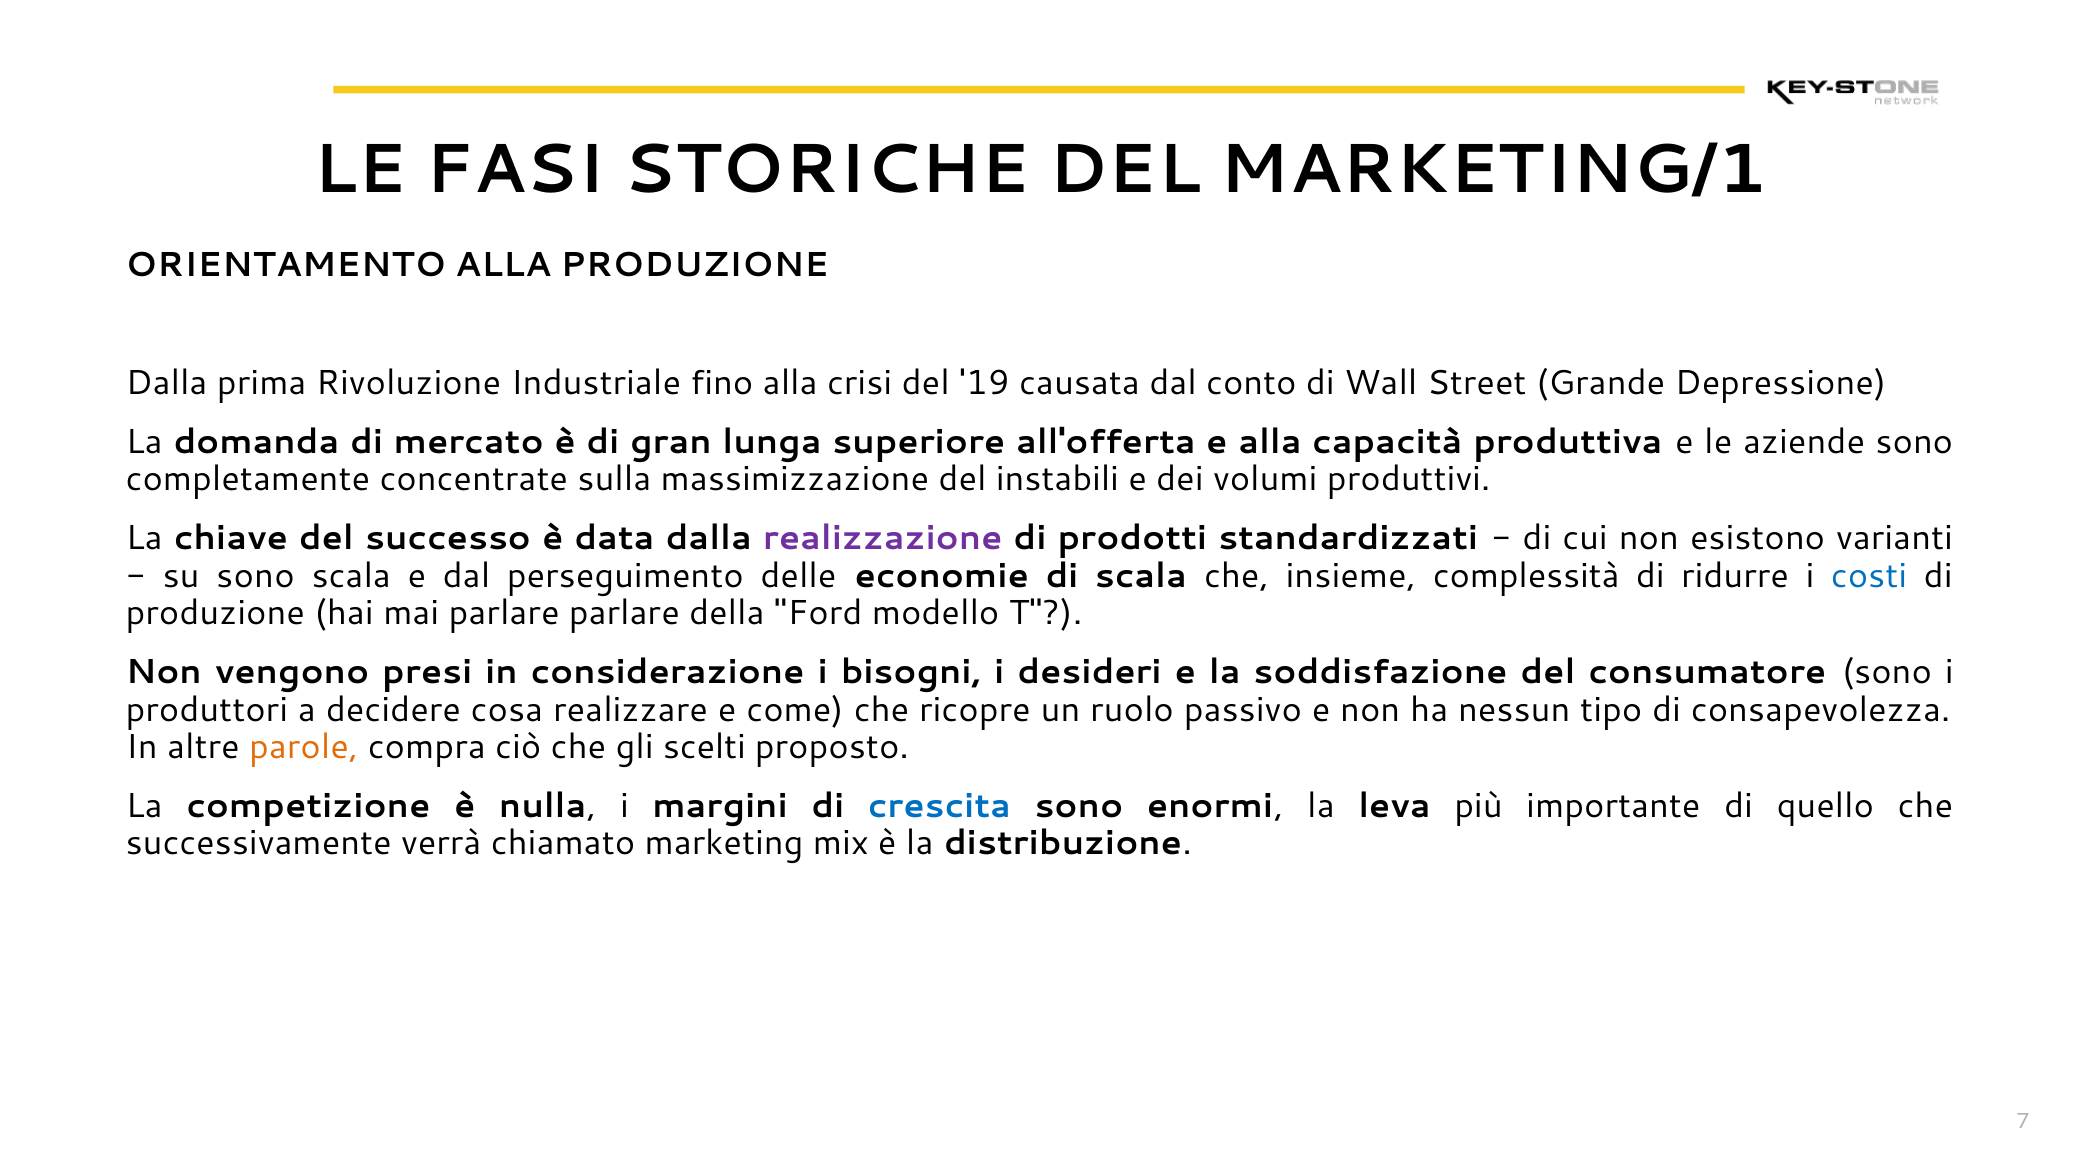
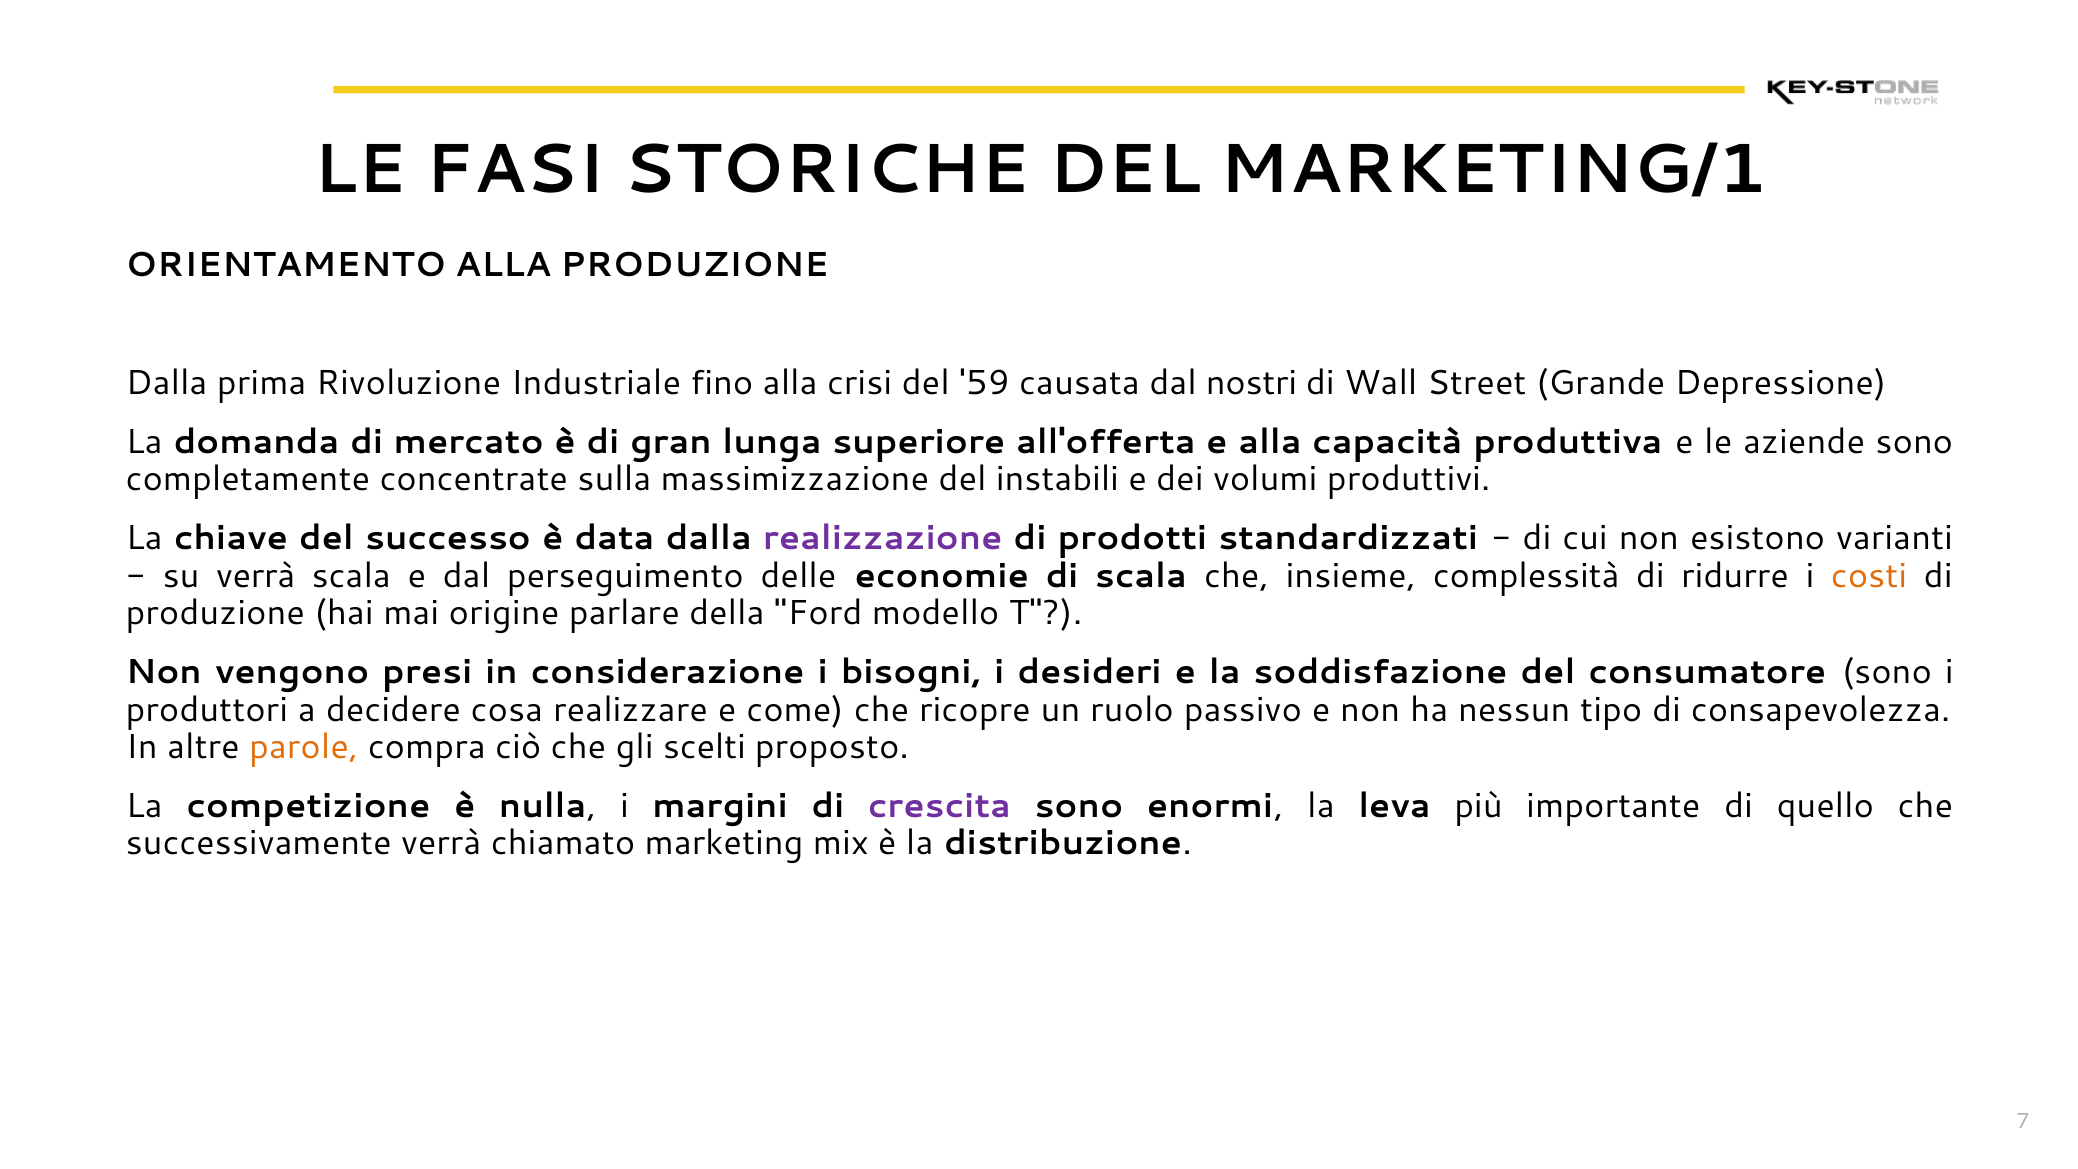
19: 19 -> 59 (984, 383)
conto: conto -> nostri (1251, 383)
su sono: sono -> verrà (256, 576)
costi colour: blue -> orange (1869, 576)
mai parlare: parlare -> origine (504, 613)
crescita colour: blue -> purple (939, 806)
